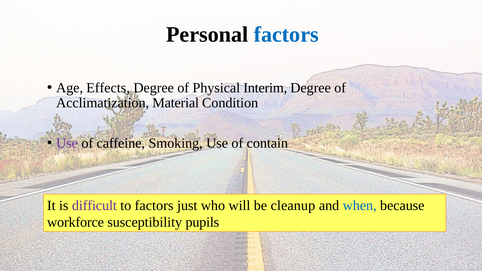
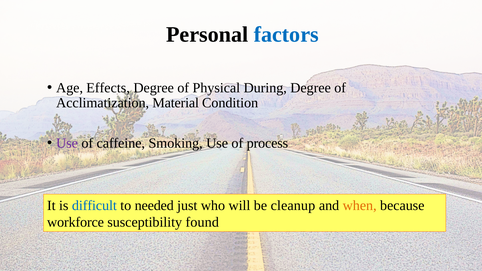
Interim: Interim -> During (265, 88)
contain: contain -> process (267, 143)
difficult colour: purple -> blue (94, 205)
to factors: factors -> needed (154, 205)
when colour: blue -> orange (360, 205)
pupils: pupils -> found (202, 222)
